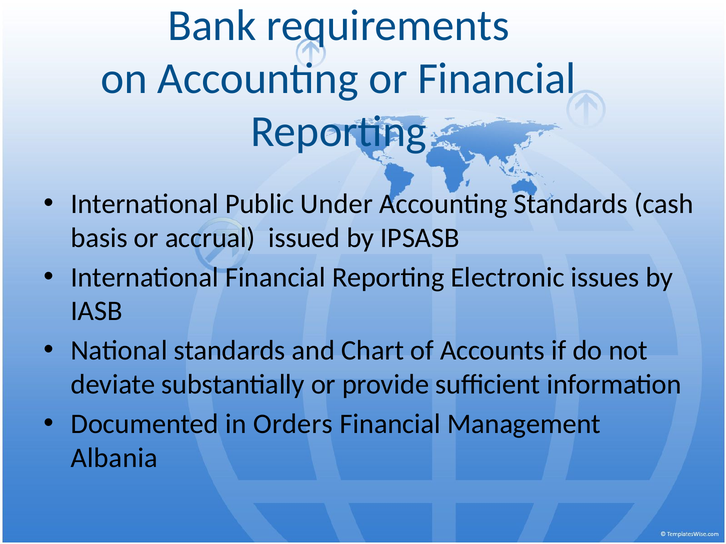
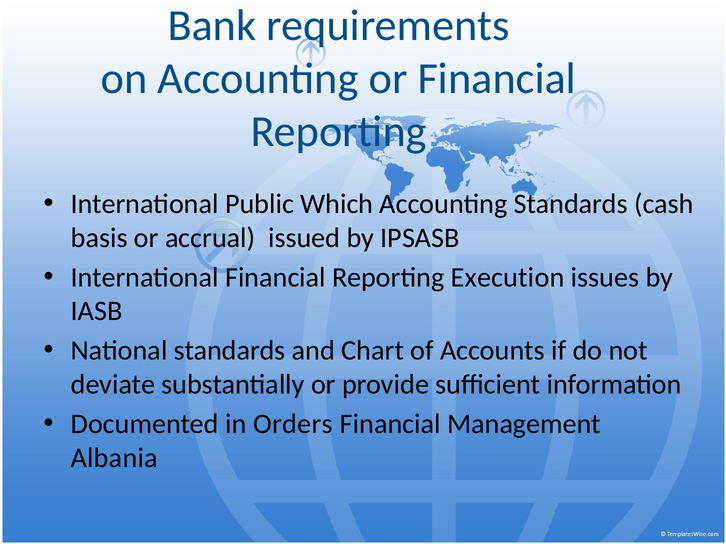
Under: Under -> Which (337, 204)
Electronic: Electronic -> Execution (508, 278)
